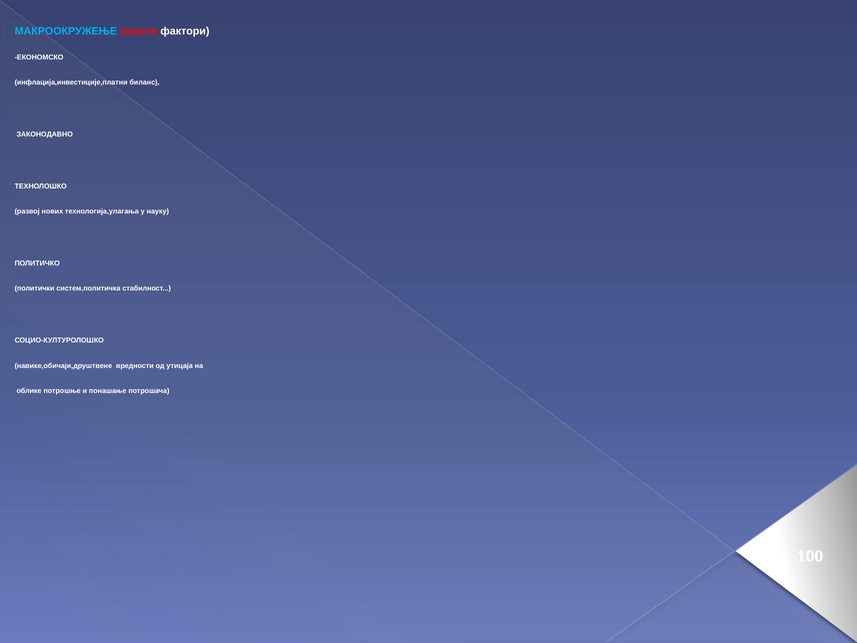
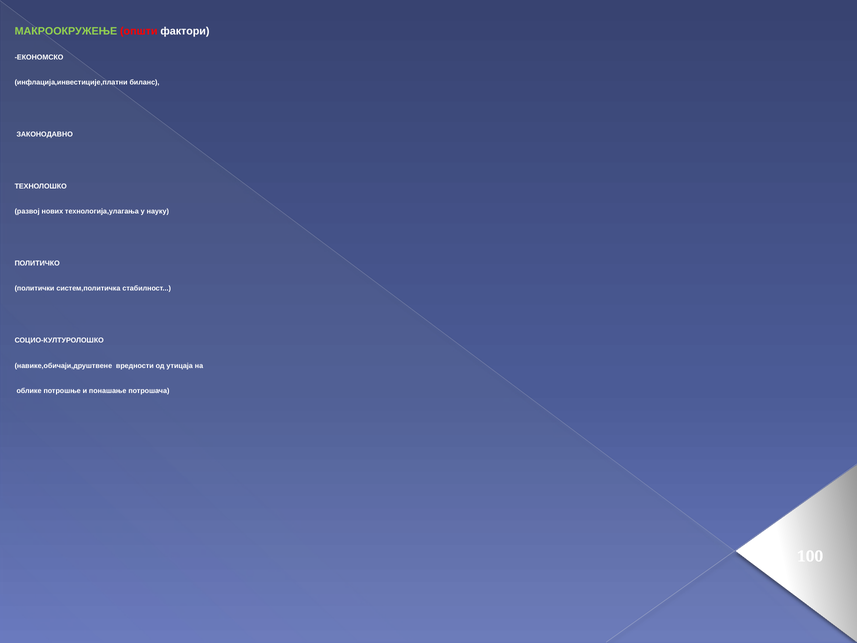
МАКРООКРУЖЕЊЕ colour: light blue -> light green (66, 31)
